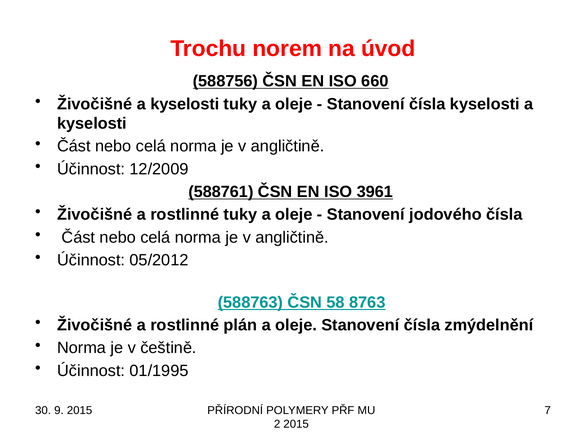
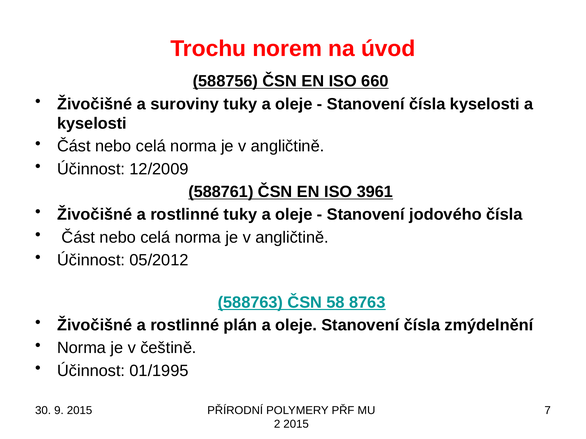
Živočišné a kyselosti: kyselosti -> suroviny (185, 104)
